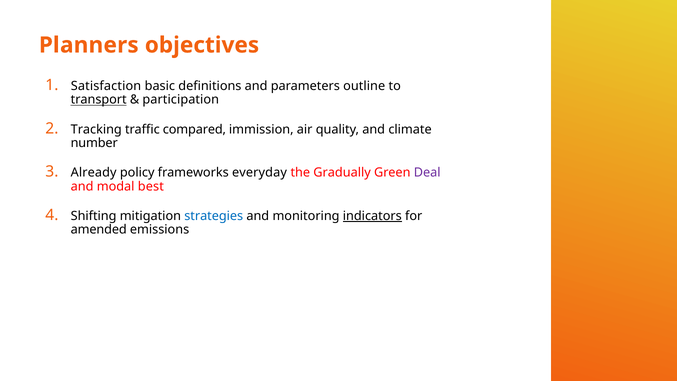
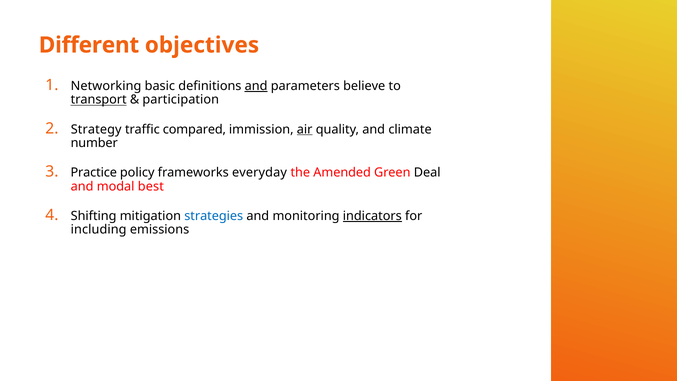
Planners: Planners -> Different (89, 45)
Satisfaction: Satisfaction -> Networking (106, 86)
and underline: none -> present (256, 86)
outline: outline -> believe (364, 86)
Tracking: Tracking -> Strategy (96, 129)
air underline: none -> present (305, 129)
Already: Already -> Practice (94, 173)
Gradually: Gradually -> Amended (342, 173)
Deal colour: purple -> black (427, 173)
amended: amended -> including (99, 230)
